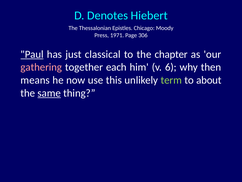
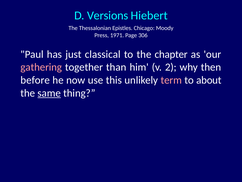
Denotes: Denotes -> Versions (108, 15)
Paul underline: present -> none (32, 54)
each: each -> than (116, 67)
6: 6 -> 2 (171, 67)
means: means -> before (35, 80)
term colour: light green -> pink (171, 80)
